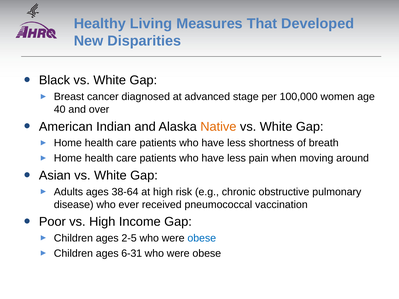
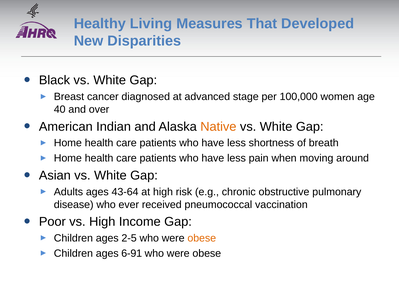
38-64: 38-64 -> 43-64 (125, 192)
obese colour: blue -> orange (202, 238)
6-31: 6-31 -> 6-91 (132, 254)
